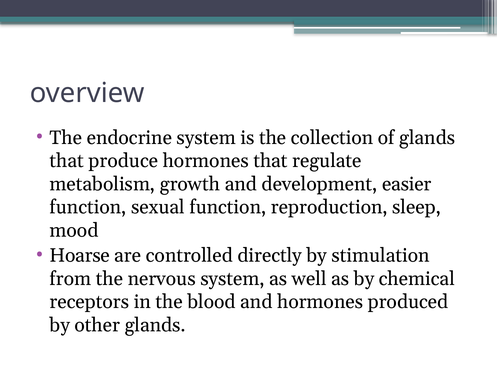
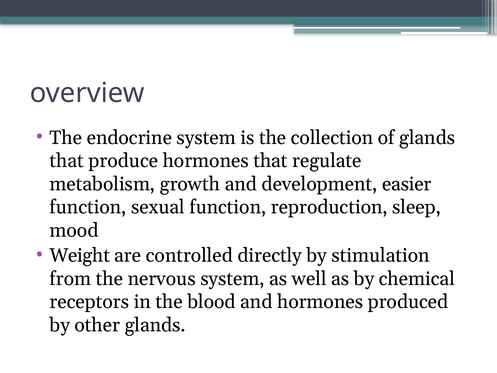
Hoarse: Hoarse -> Weight (80, 255)
